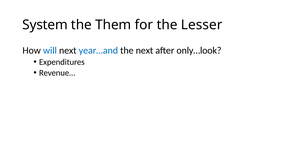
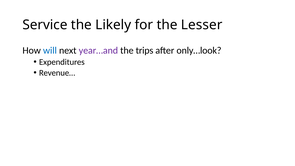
System: System -> Service (45, 25)
Them: Them -> Likely (113, 25)
year…and colour: blue -> purple (98, 51)
the next: next -> trips (145, 51)
